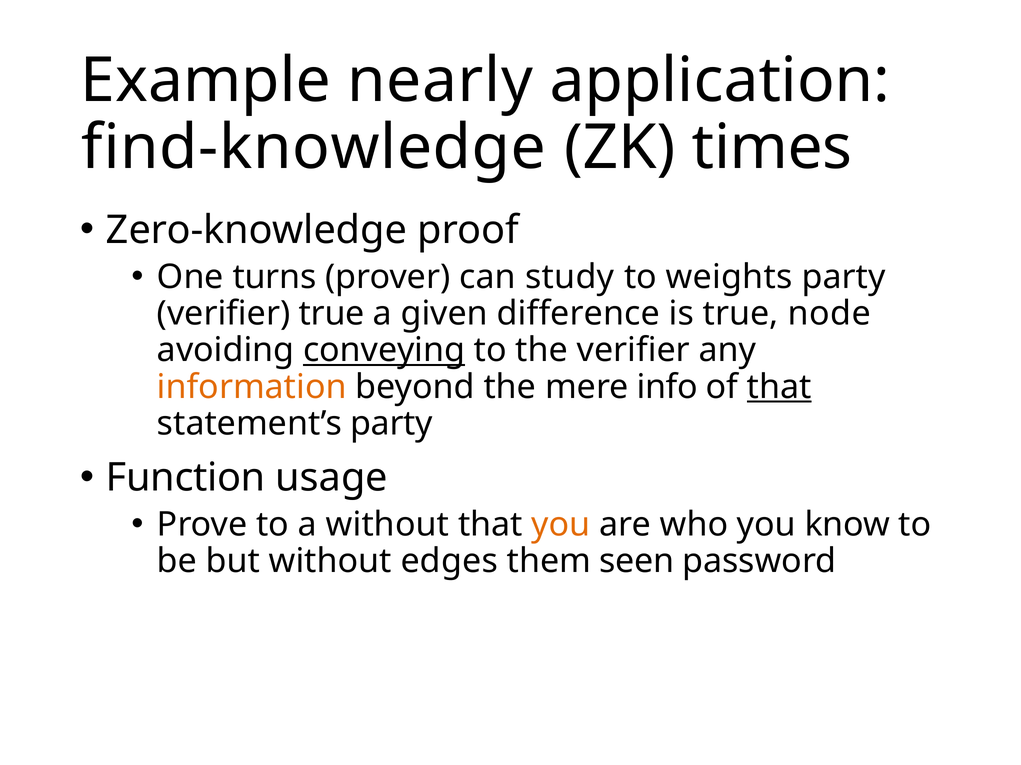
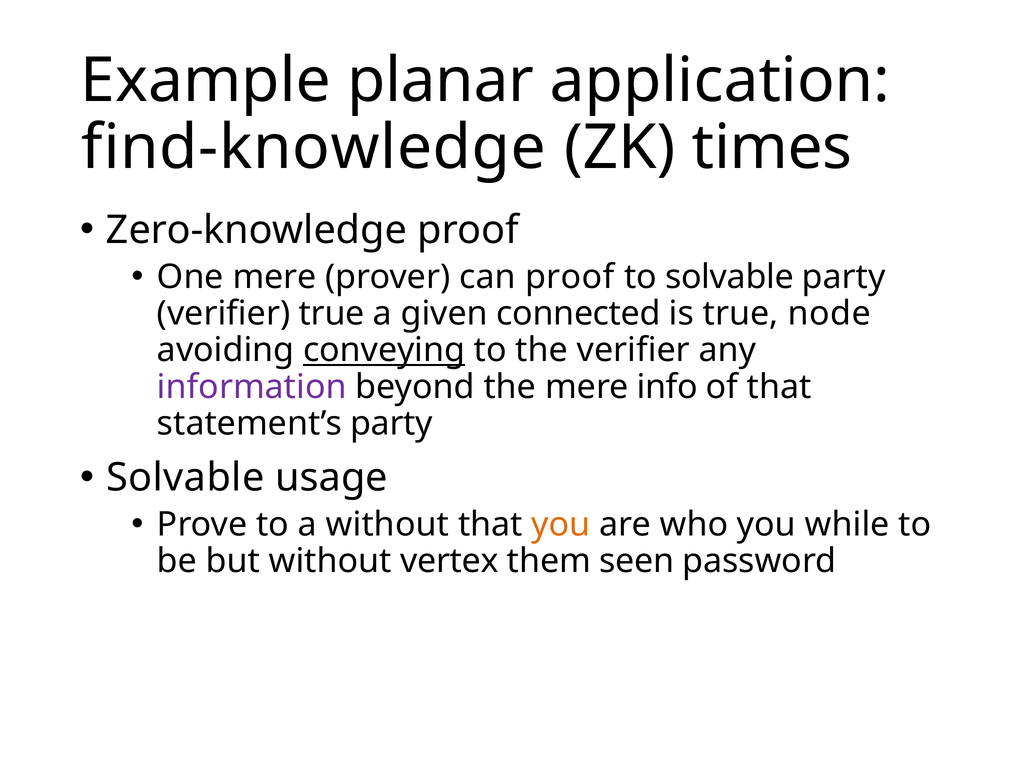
nearly: nearly -> planar (441, 81)
One turns: turns -> mere (274, 277)
can study: study -> proof (570, 277)
to weights: weights -> solvable (729, 277)
difference: difference -> connected (579, 314)
information colour: orange -> purple (252, 387)
that underline: present -> none (779, 387)
Function: Function -> Solvable (185, 478)
know: know -> while (847, 525)
edges: edges -> vertex (450, 562)
